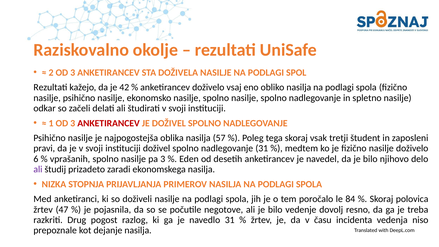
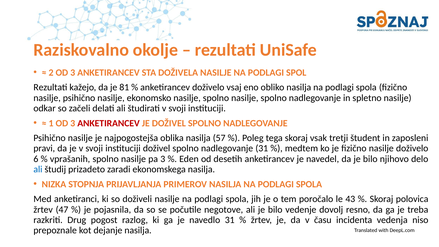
42: 42 -> 81 (124, 87)
ali colour: purple -> blue (38, 169)
84: 84 -> 43 (350, 199)
